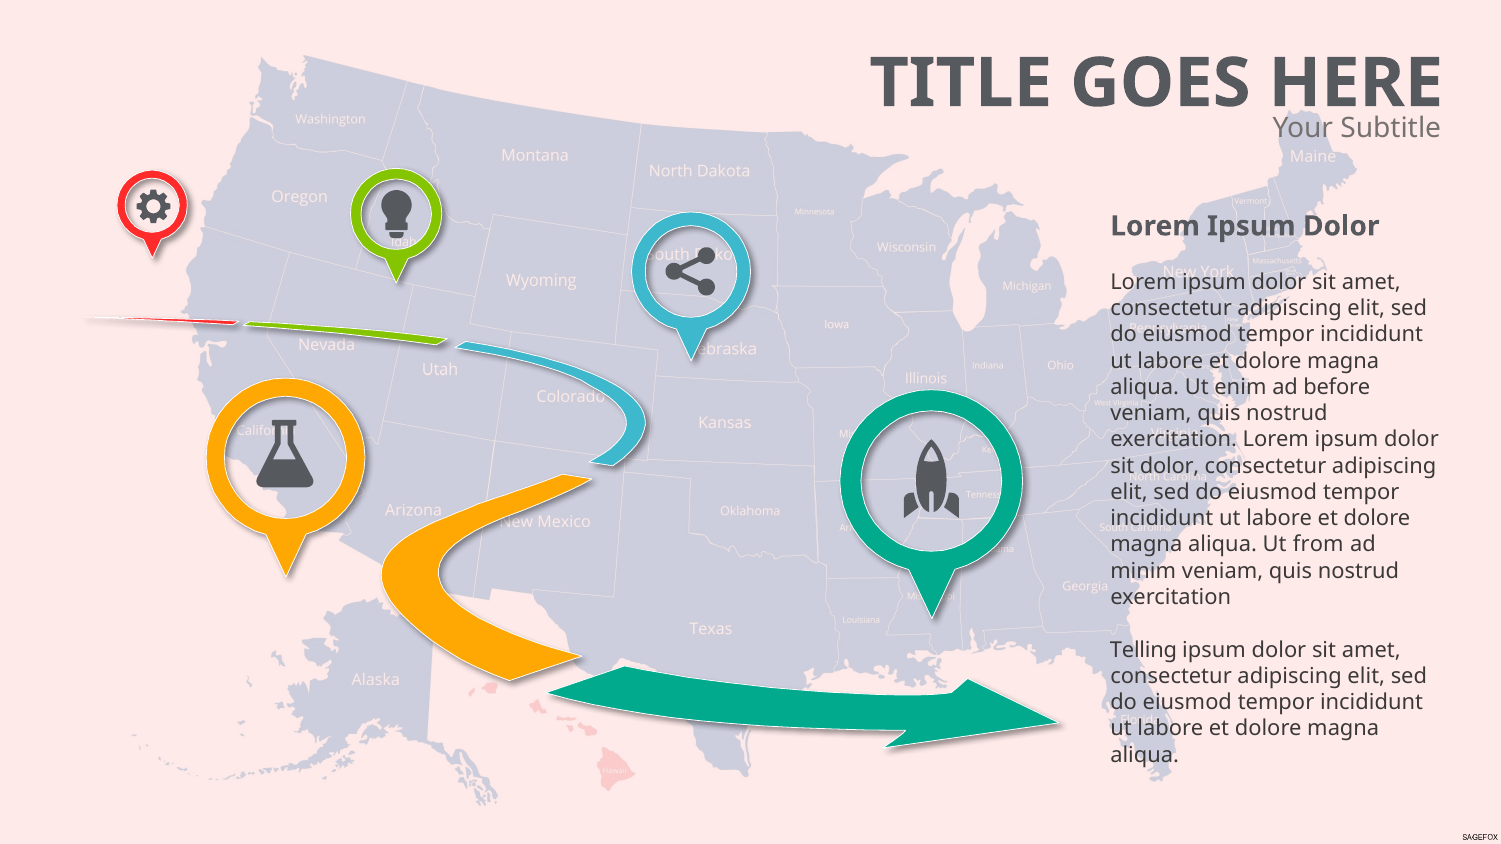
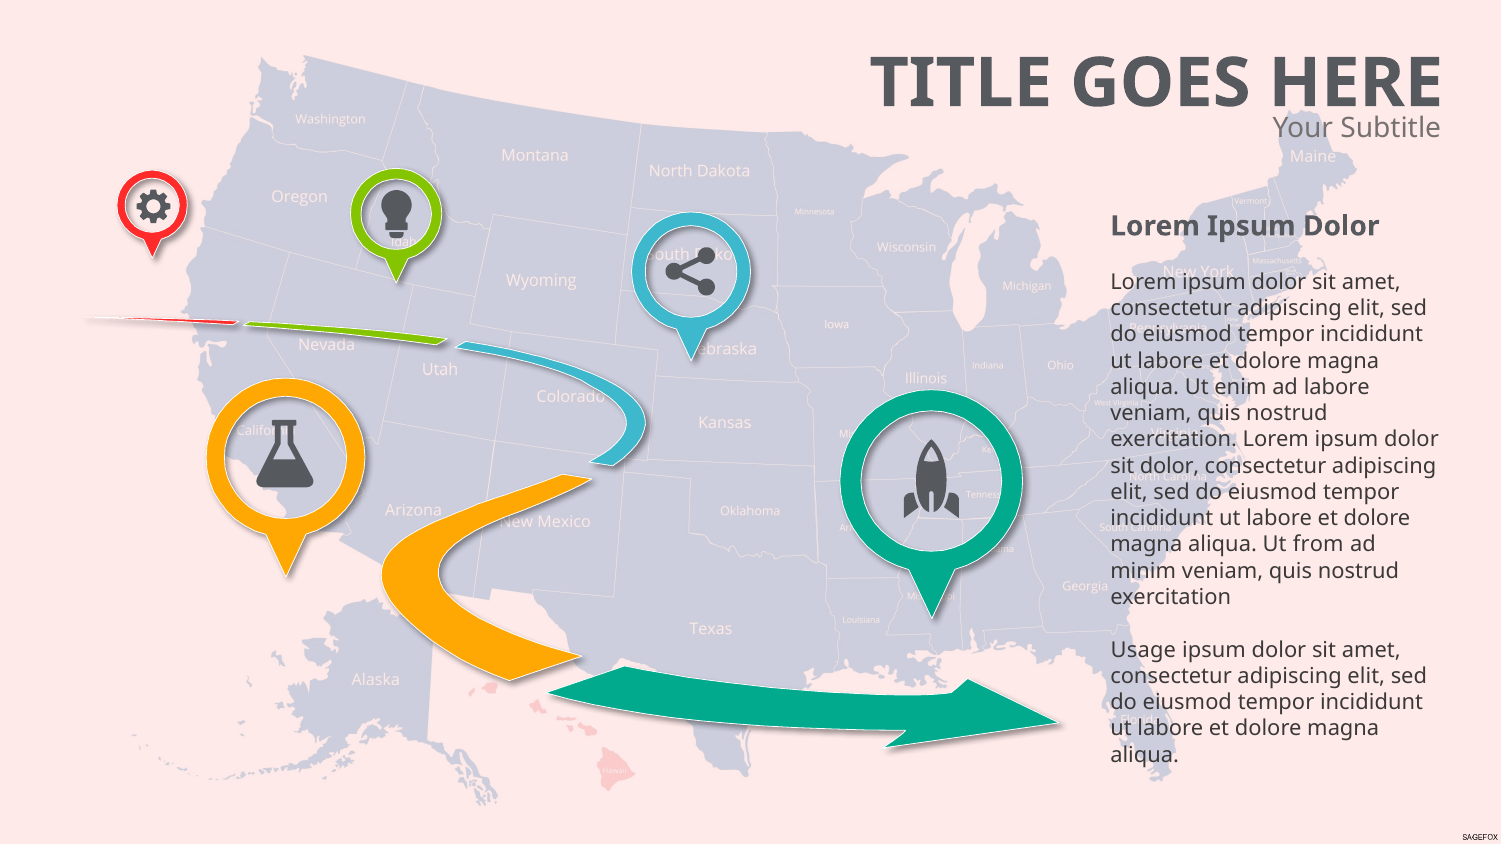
ad before: before -> labore (1337, 387)
Telling: Telling -> Usage (1143, 650)
